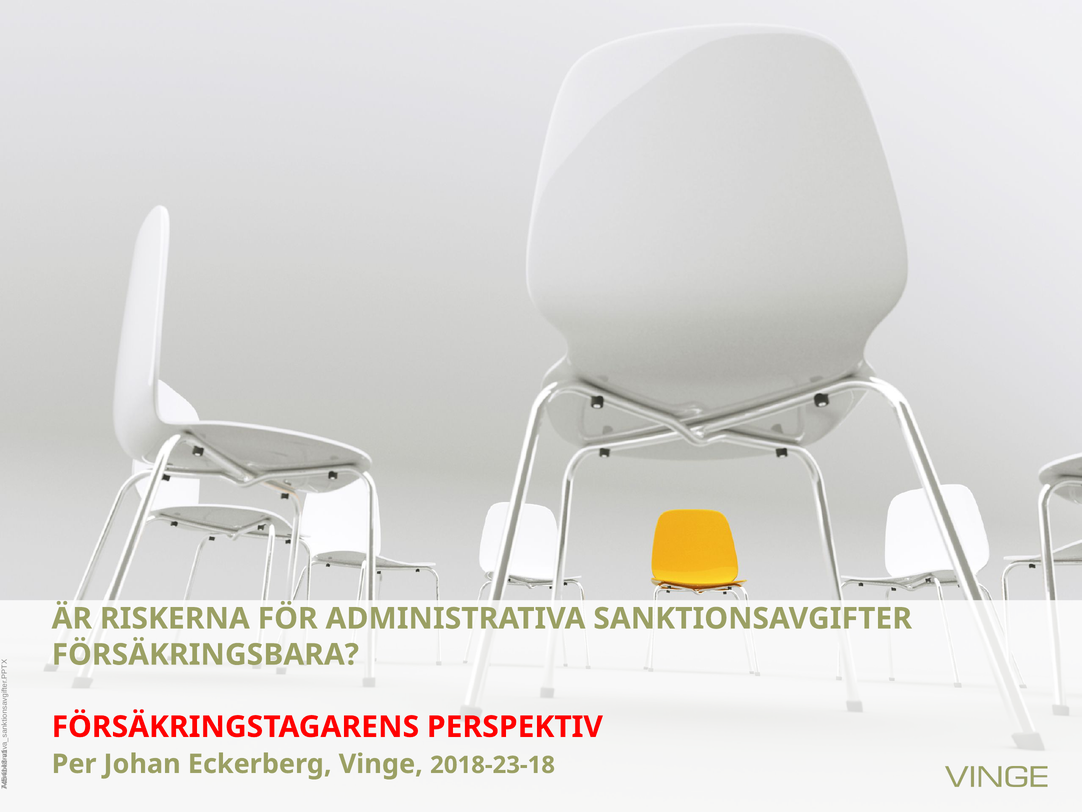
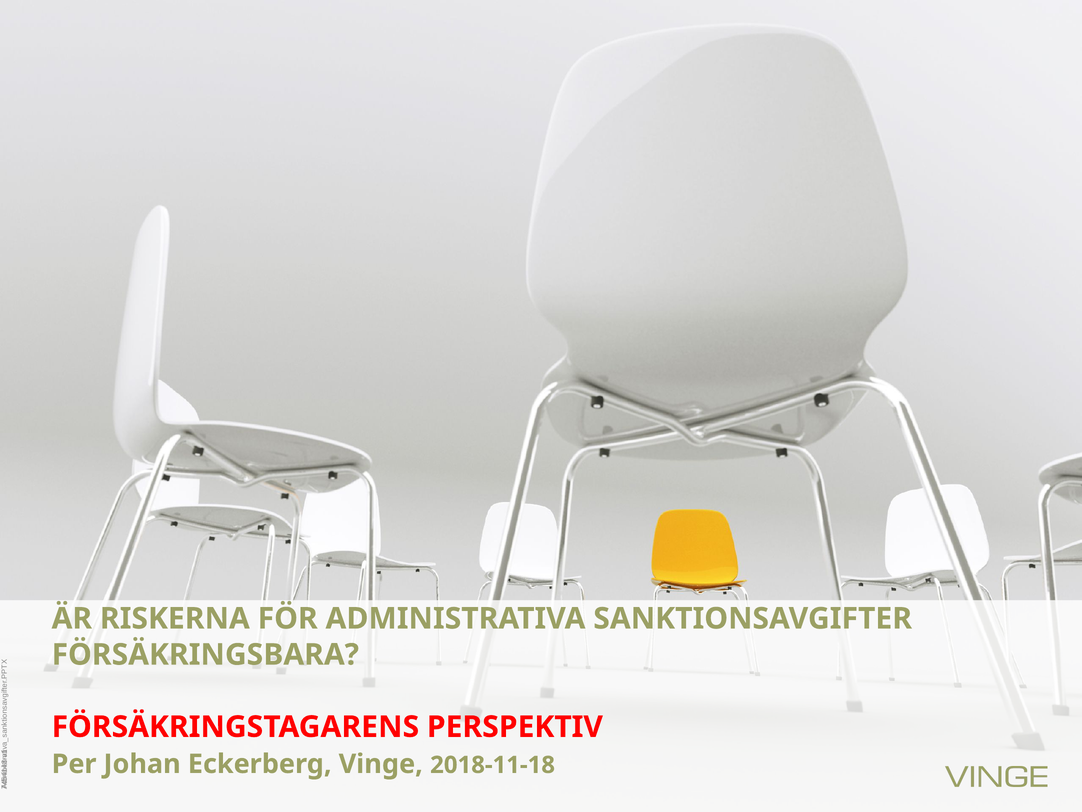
2018-23-18: 2018-23-18 -> 2018-11-18 (493, 765)
